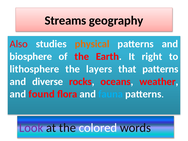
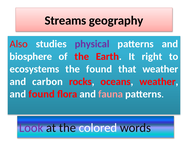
physical colour: orange -> purple (92, 44)
lithosphere: lithosphere -> ecosystems (34, 69)
the layers: layers -> found (99, 69)
that patterns: patterns -> weather (160, 69)
diverse: diverse -> carbon (47, 82)
fauna colour: light blue -> pink (111, 94)
